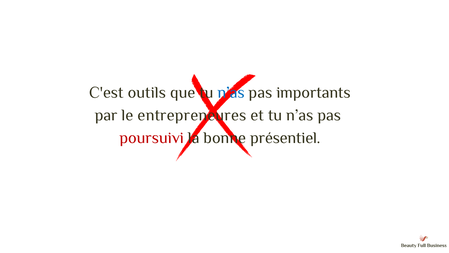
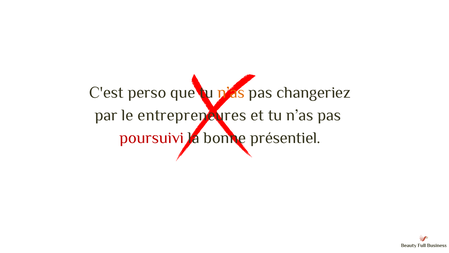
outils: outils -> perso (147, 92)
n’as colour: blue -> orange (231, 92)
importants: importants -> changeriez (314, 92)
